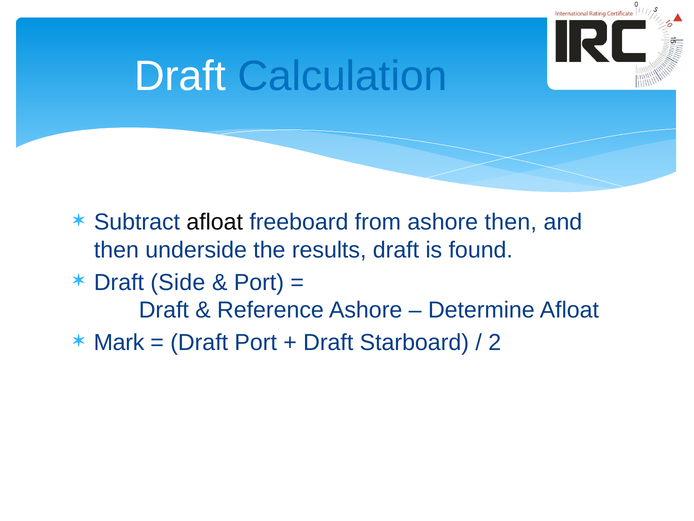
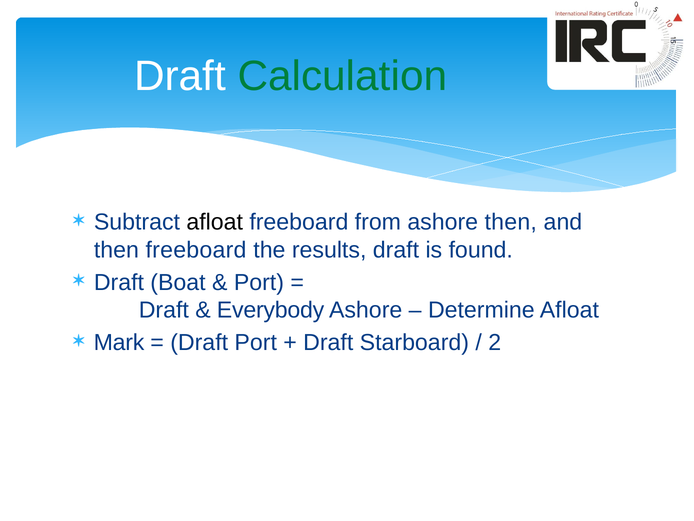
Calculation colour: blue -> green (342, 76)
then underside: underside -> freeboard (196, 250)
Side: Side -> Boat (178, 282)
Reference: Reference -> Everybody (271, 310)
